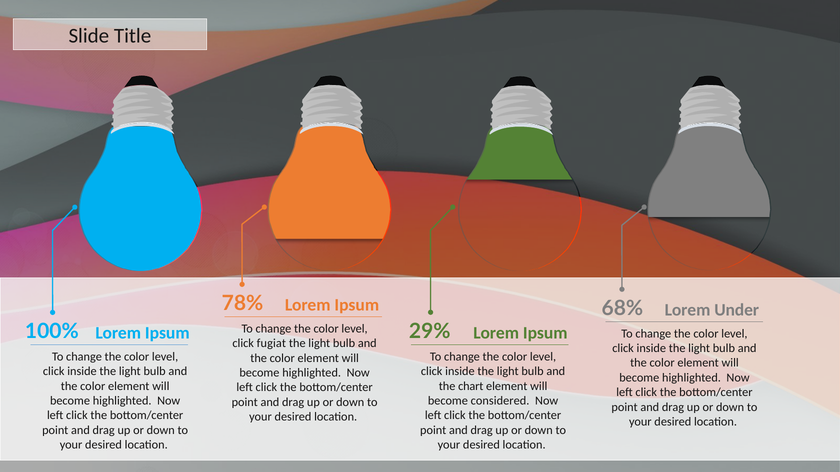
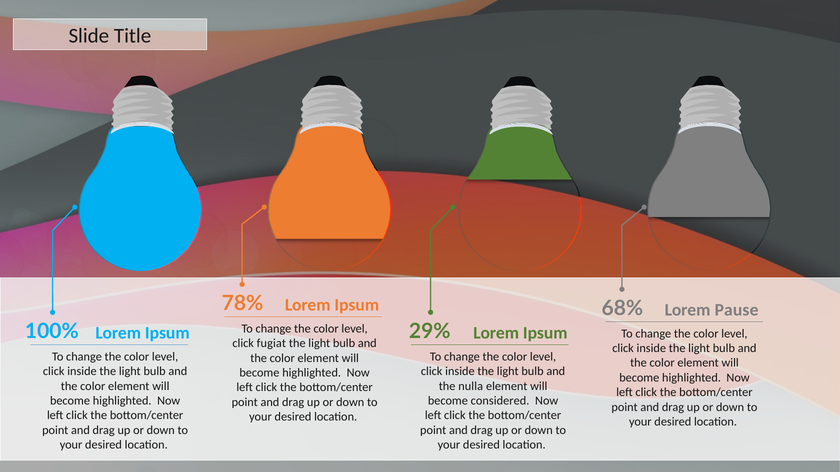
Under: Under -> Pause (737, 310)
chart: chart -> nulla (471, 386)
